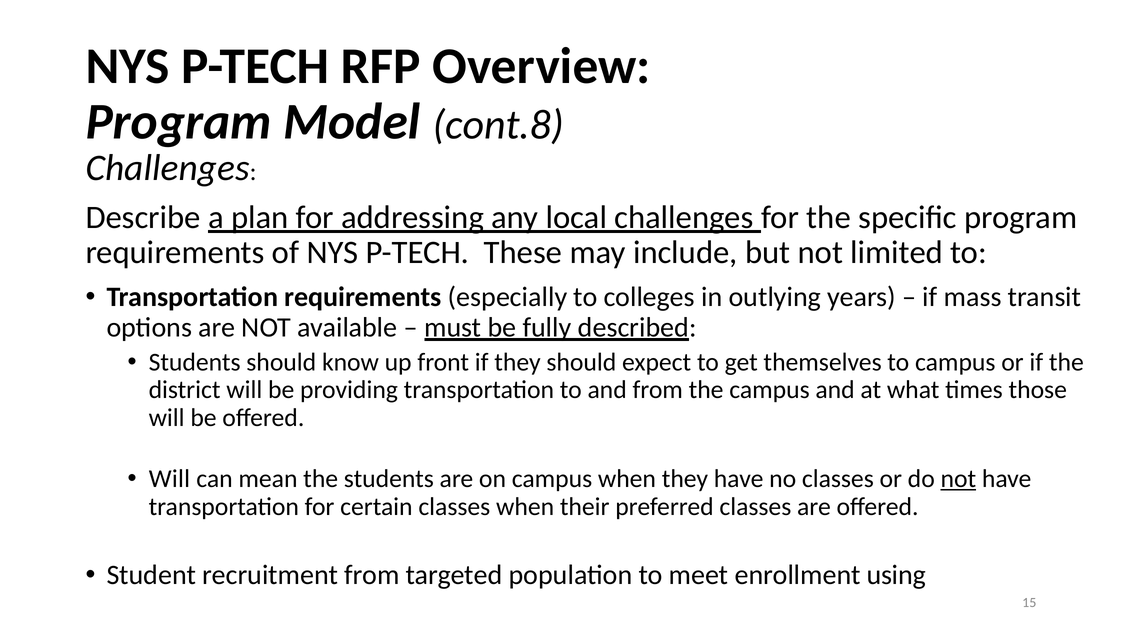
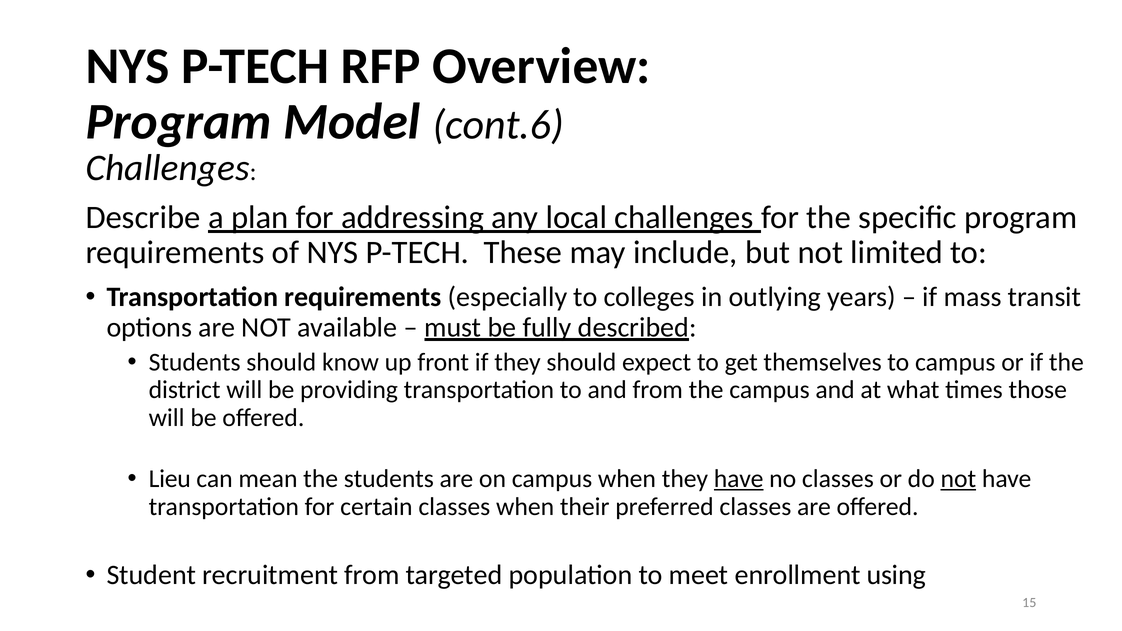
cont.8: cont.8 -> cont.6 (498, 125)
Will: Will -> Lieu (170, 479)
have underline: none -> present (739, 479)
